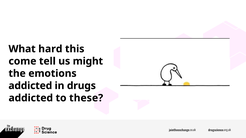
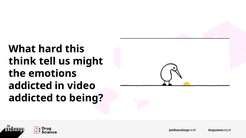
come: come -> think (22, 61)
drugs: drugs -> video (81, 86)
these: these -> being (86, 98)
